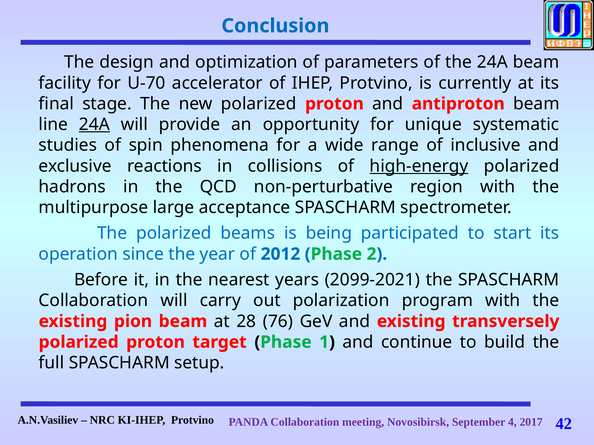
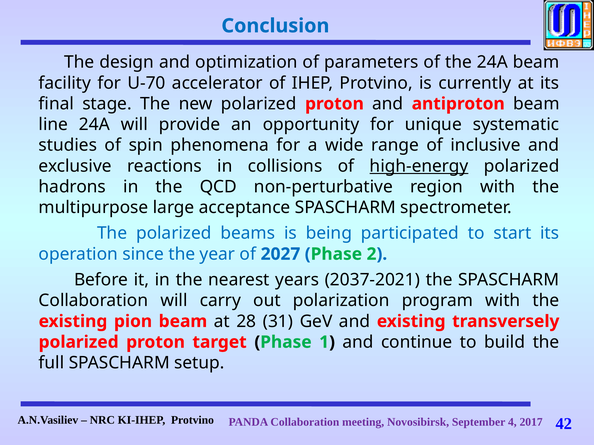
24A underline: present -> none (94, 125)
2012: 2012 -> 2027 (280, 254)
2099-2021: 2099-2021 -> 2037-2021 (372, 280)
76: 76 -> 31 (278, 322)
